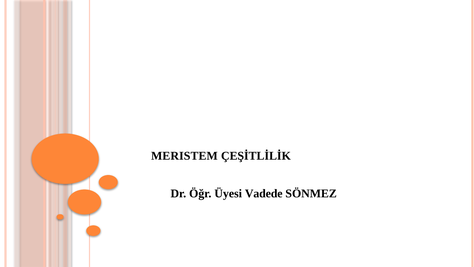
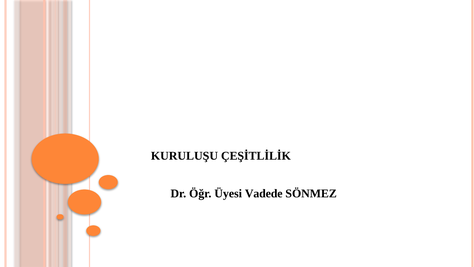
MERISTEM: MERISTEM -> KURULUŞU (184, 156)
